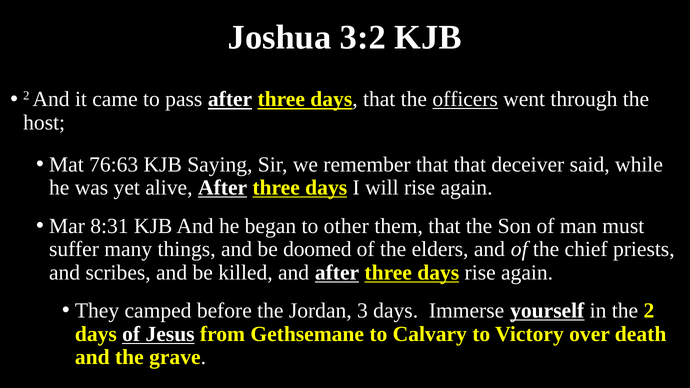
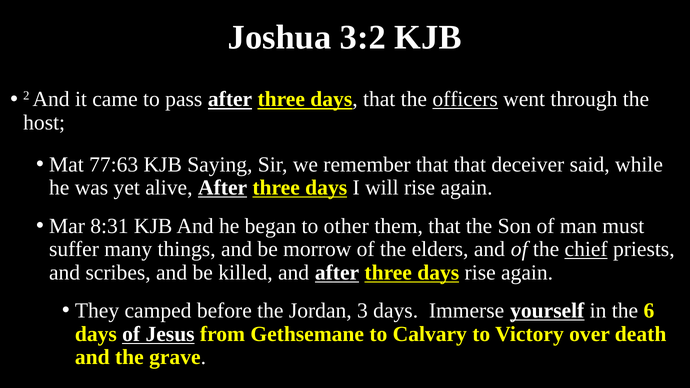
76:63: 76:63 -> 77:63 (114, 164)
doomed: doomed -> morrow (317, 249)
chief underline: none -> present (586, 249)
the 2: 2 -> 6 (649, 311)
